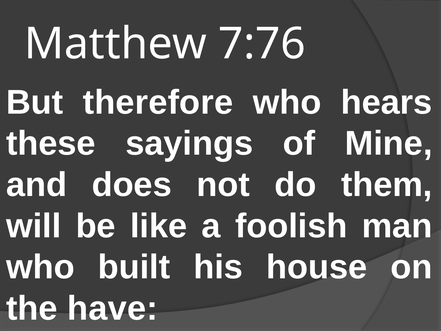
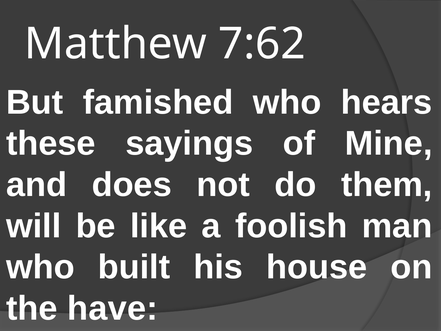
7:76: 7:76 -> 7:62 (262, 44)
therefore: therefore -> famished (158, 102)
